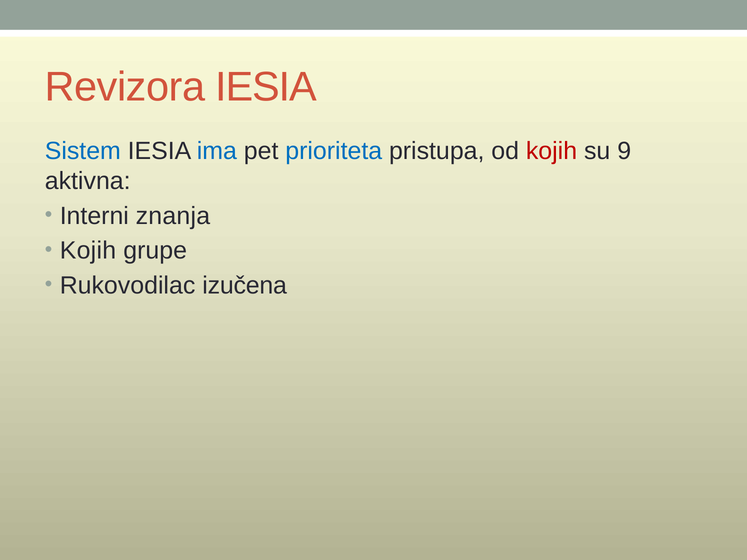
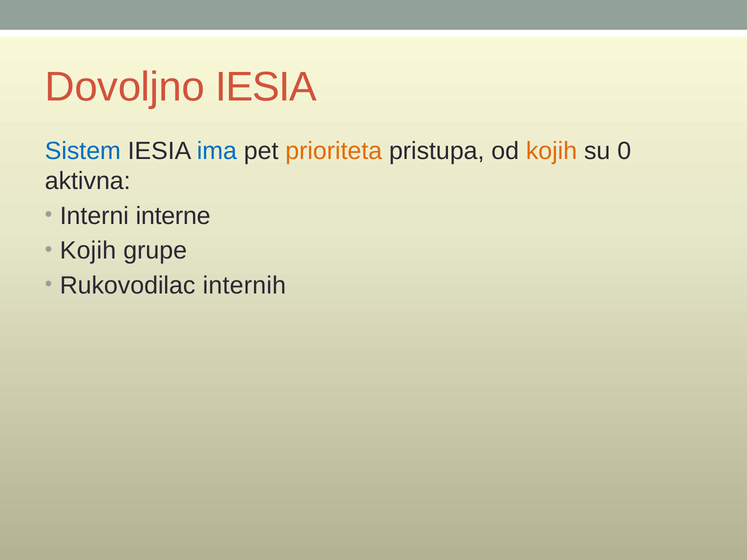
Revizora: Revizora -> Dovoljno (125, 87)
prioriteta colour: blue -> orange (334, 151)
kojih colour: red -> orange (552, 151)
9: 9 -> 0 (624, 151)
znanja: znanja -> interne (173, 216)
izučena: izučena -> internih (244, 286)
